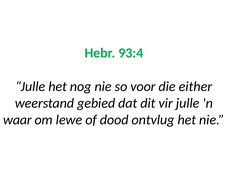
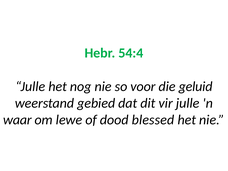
93:4: 93:4 -> 54:4 (131, 53)
either: either -> geluid (196, 86)
ontvlug: ontvlug -> blessed (153, 120)
